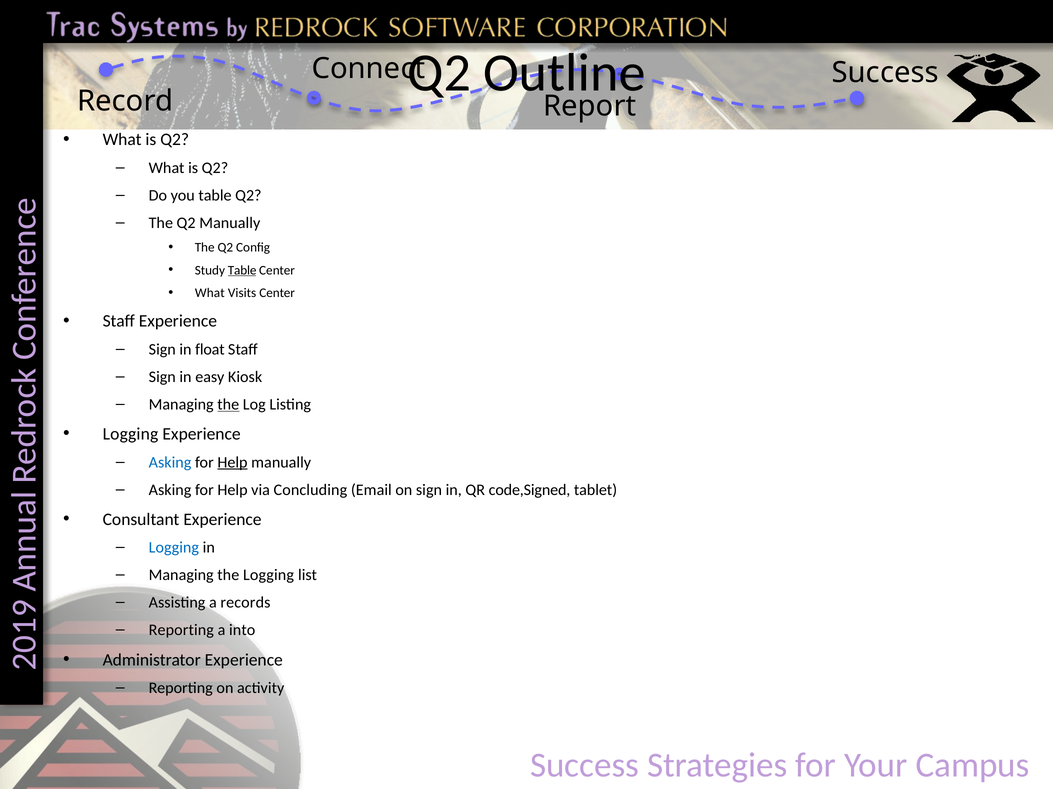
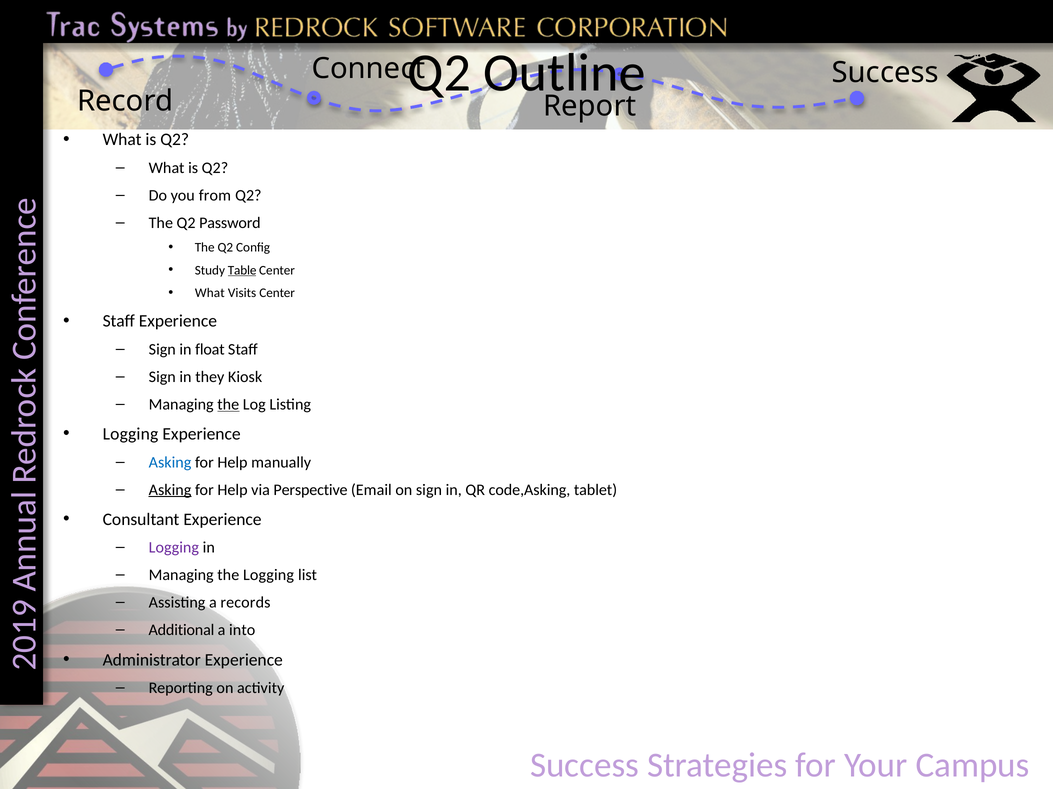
you table: table -> from (215, 196)
Q2 Manually: Manually -> Password (230, 223)
easy: easy -> they (210, 377)
Help underline: present -> none (232, 463)
Asking underline: none -> present (170, 490)
Concluding: Concluding -> Perspective (311, 490)
code,Signed: code,Signed -> code,Asking (530, 490)
Logging colour: blue -> purple (174, 548)
Reporting: Reporting -> Additional (181, 631)
